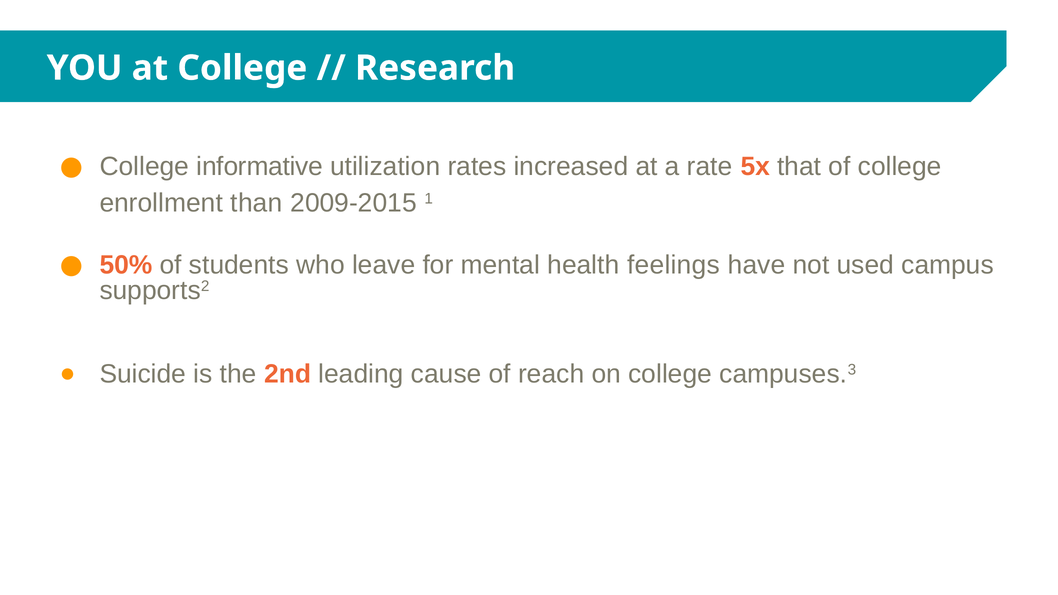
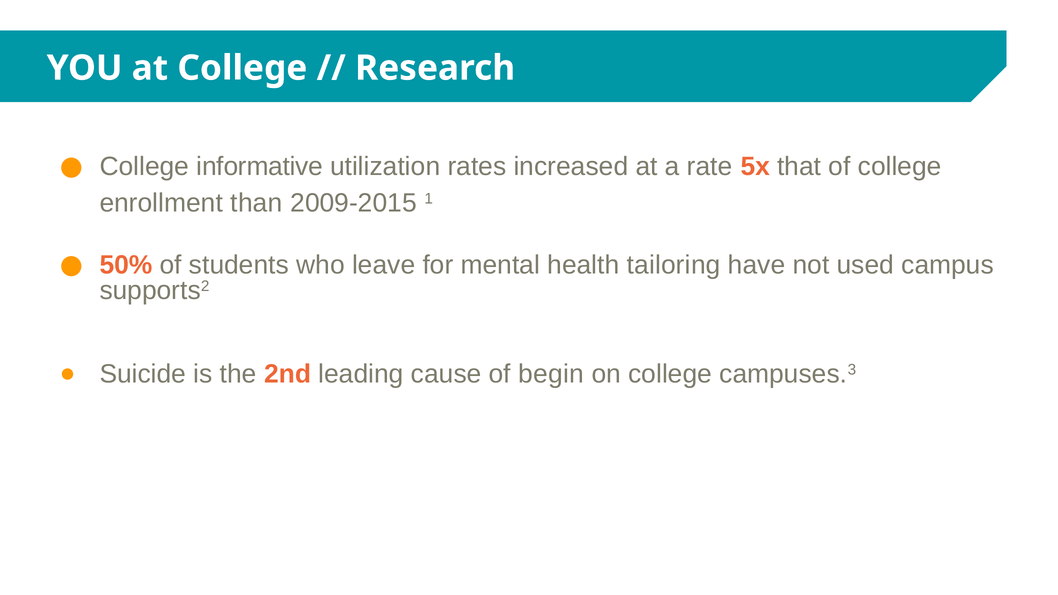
feelings: feelings -> tailoring (674, 265)
reach: reach -> begin (551, 374)
